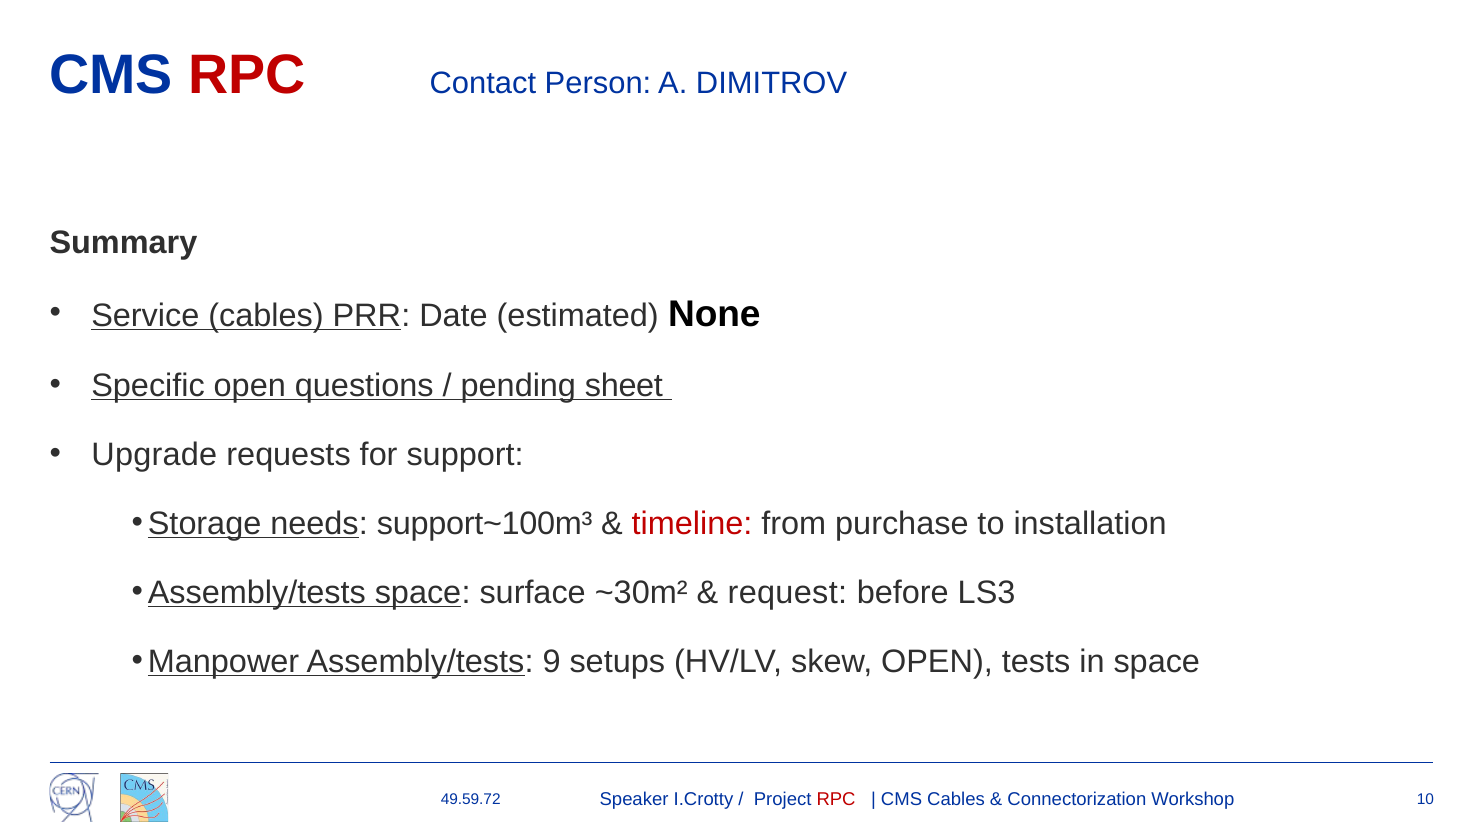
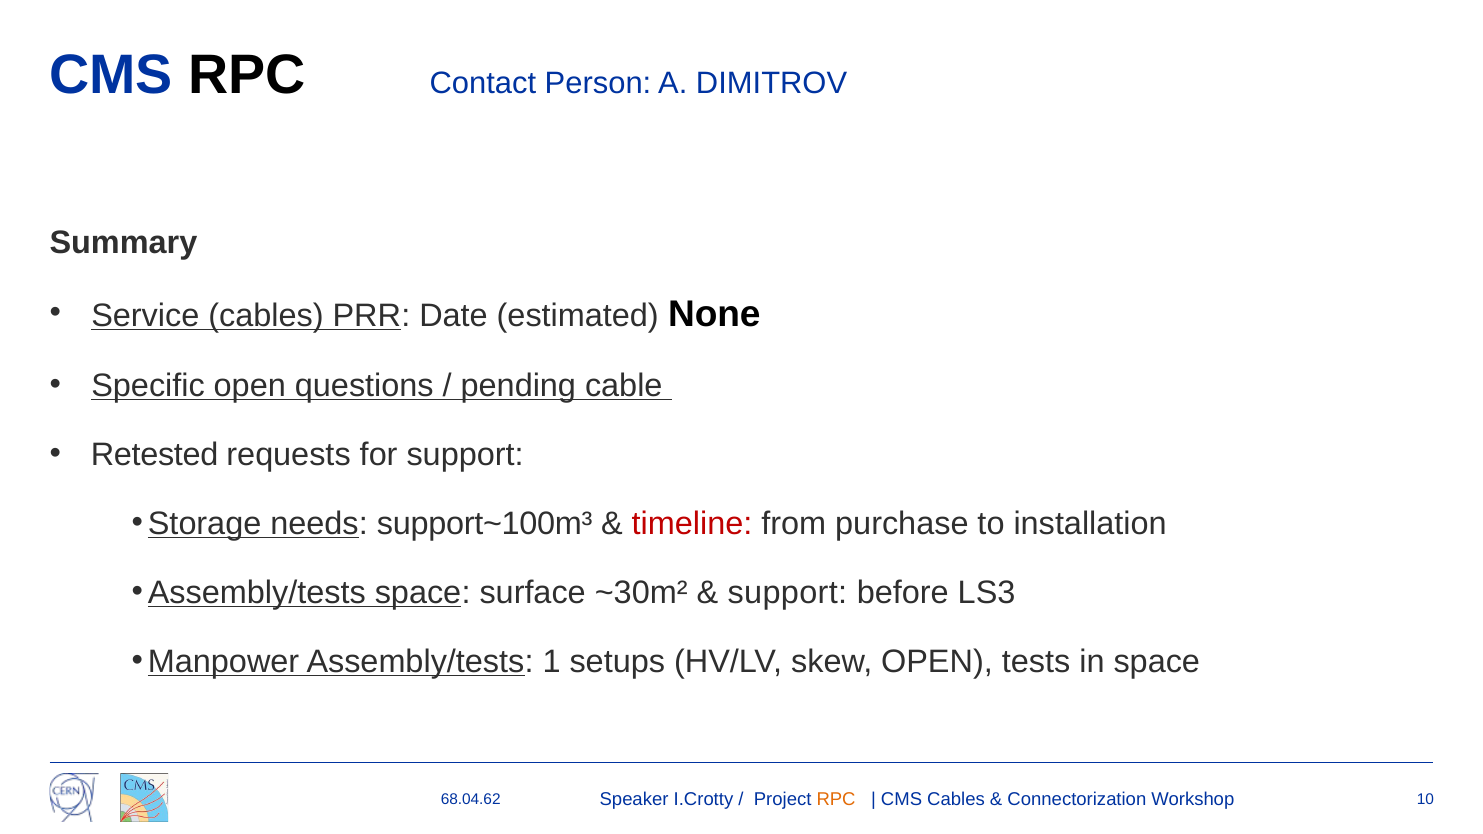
RPC colour: red -> black (247, 75)
sheet: sheet -> cable (624, 385)
Upgrade: Upgrade -> Retested (155, 454)
request: request -> support (787, 592)
9: 9 -> 1 (552, 661)
49.59.72: 49.59.72 -> 68.04.62 (471, 799)
RPC colour: red -> orange (836, 800)
